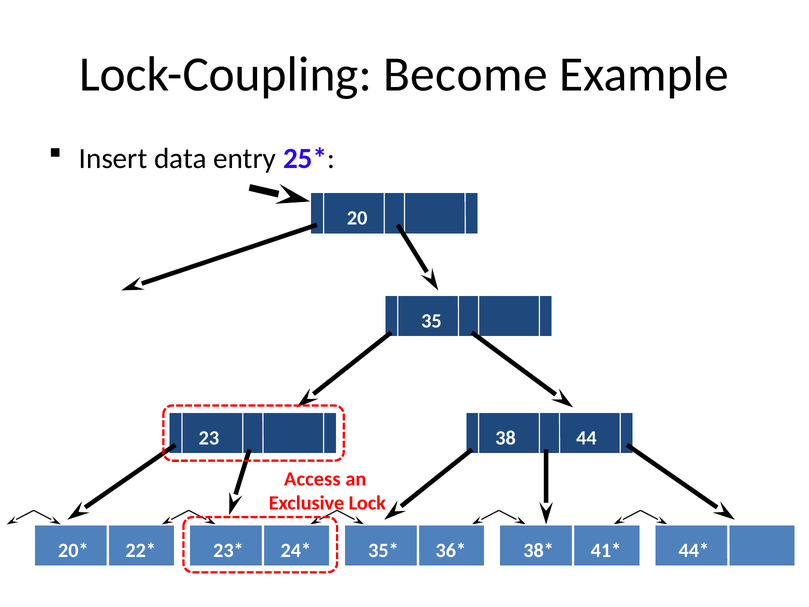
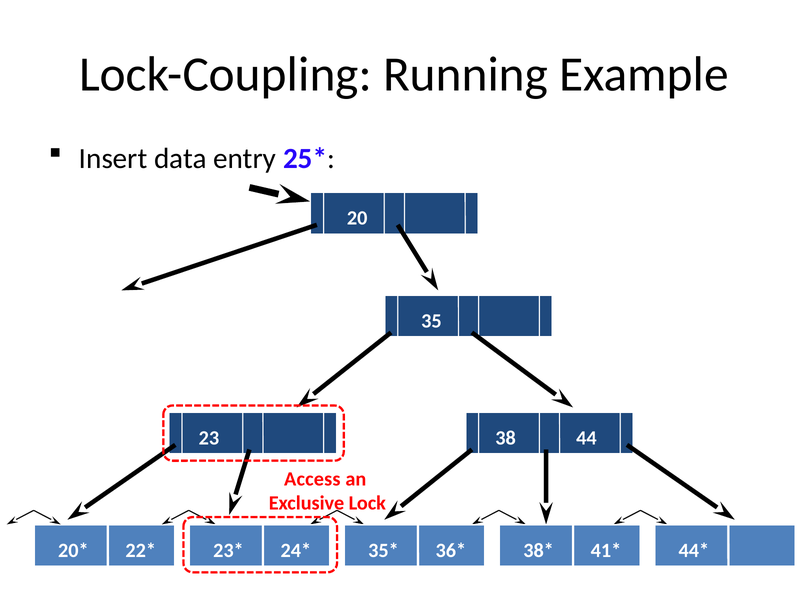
Become: Become -> Running (466, 74)
